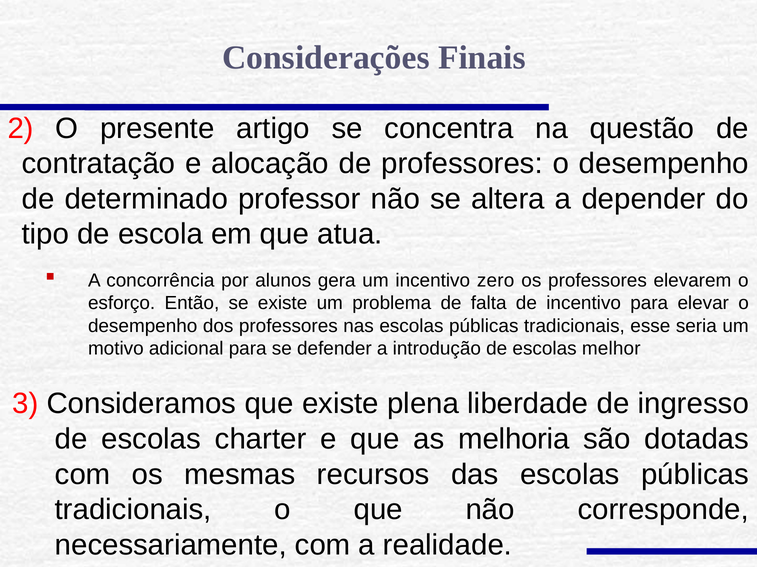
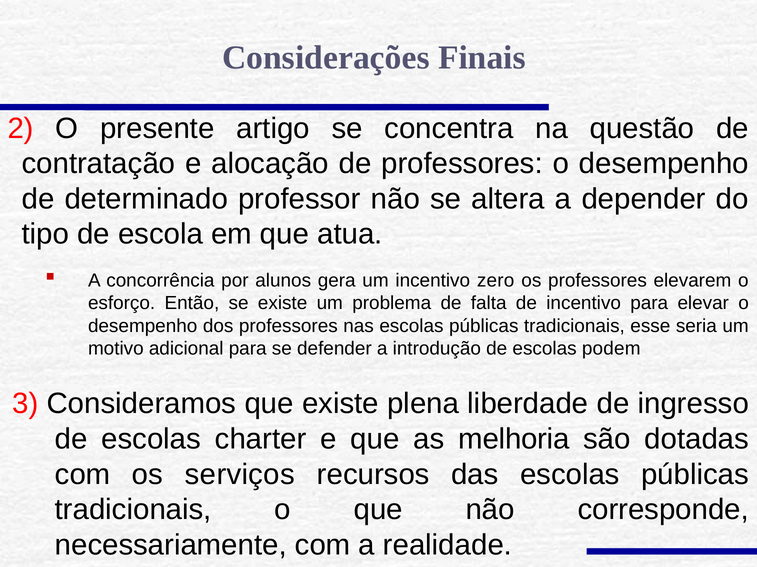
melhor: melhor -> podem (611, 349)
mesmas: mesmas -> serviços (240, 475)
